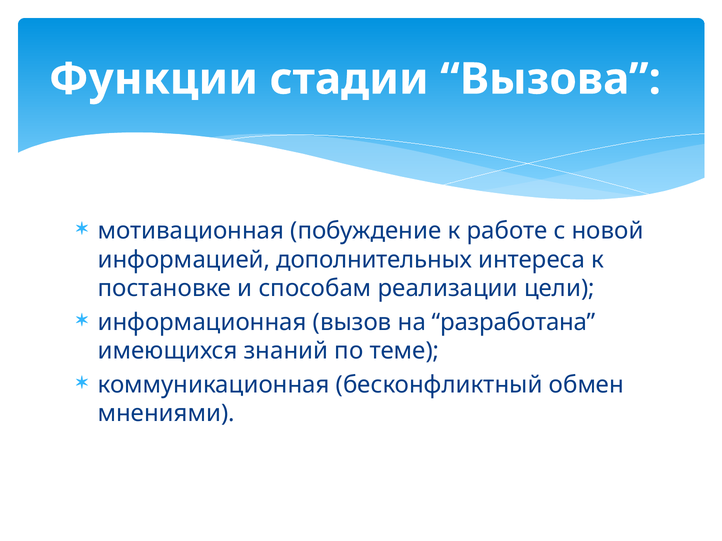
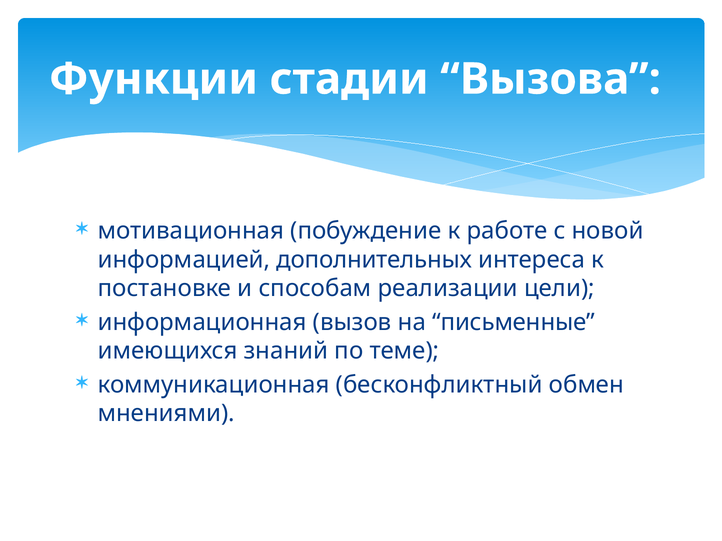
разработана: разработана -> письменные (514, 322)
